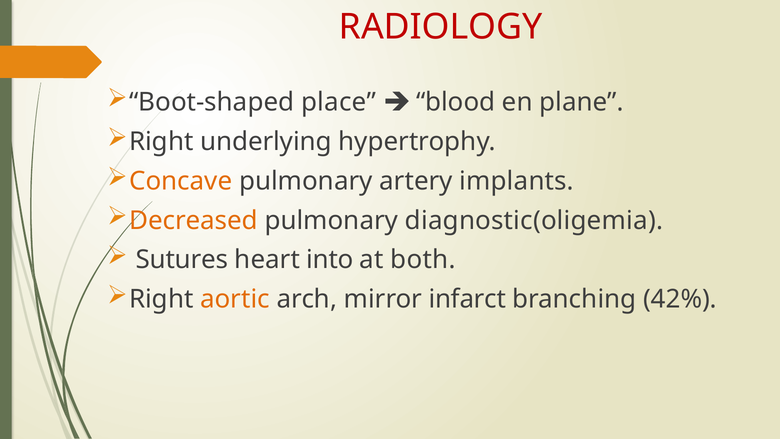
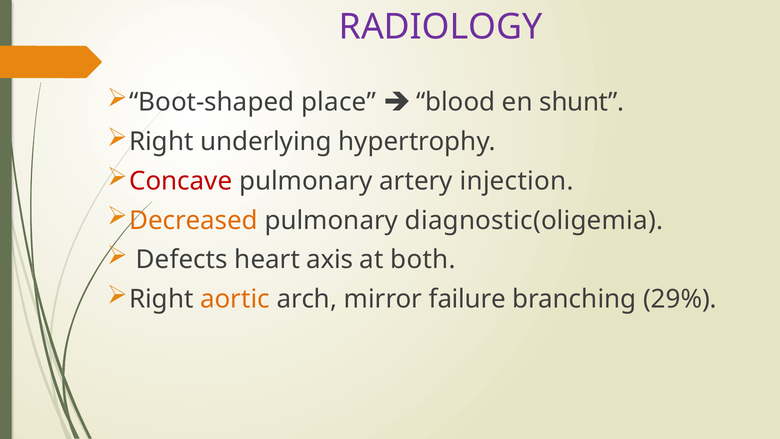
RADIOLOGY colour: red -> purple (441, 27)
plane: plane -> shunt (582, 102)
Concave colour: orange -> red (181, 181)
implants: implants -> injection (517, 181)
Sutures: Sutures -> Defects (182, 260)
into: into -> axis (330, 260)
infarct: infarct -> failure (467, 299)
42%: 42% -> 29% (680, 299)
